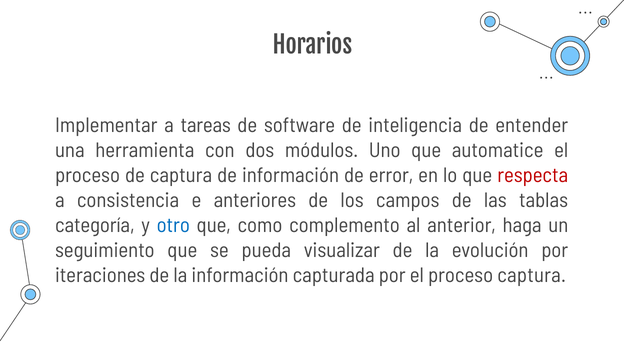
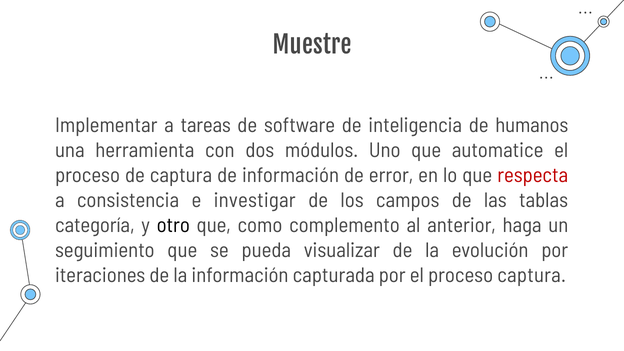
Horarios: Horarios -> Muestre (312, 46)
entender: entender -> humanos (532, 126)
anteriores: anteriores -> investigar (255, 200)
otro colour: blue -> black (173, 225)
